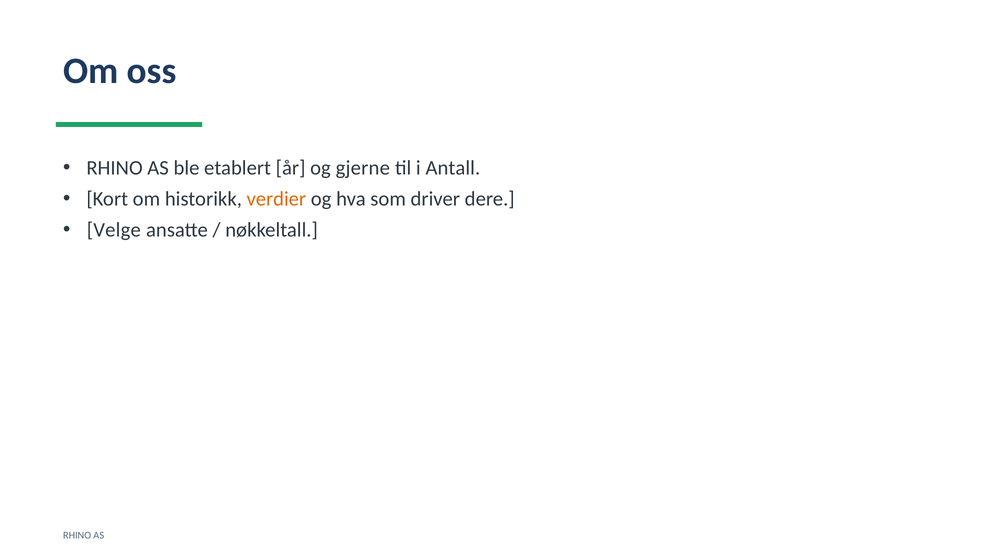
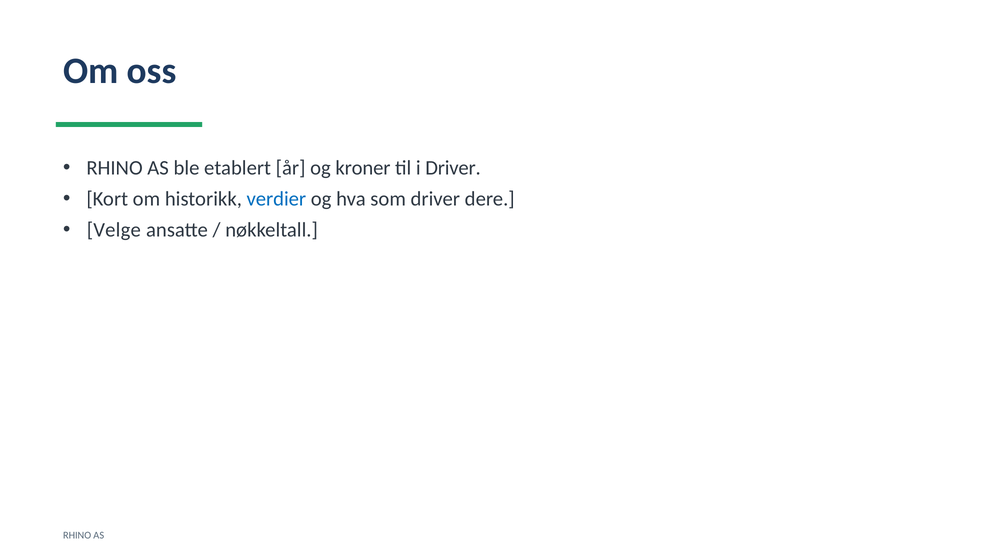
gjerne: gjerne -> kroner (363, 168)
i Antall: Antall -> Driver (453, 168)
verdier colour: orange -> blue (276, 199)
